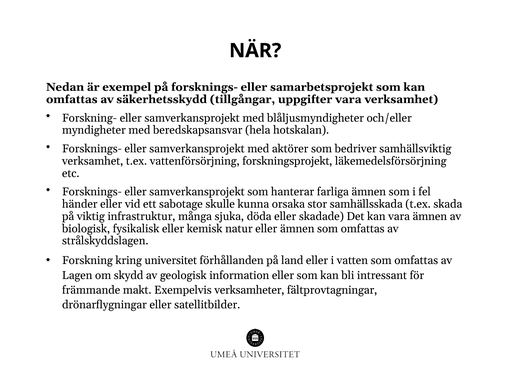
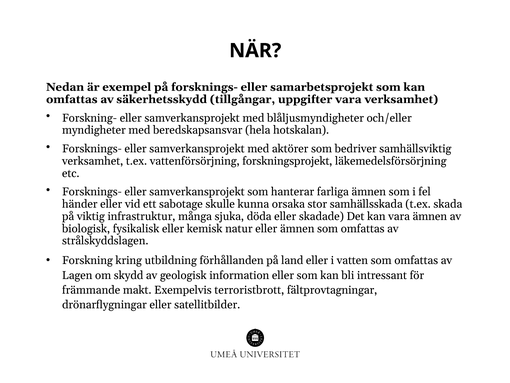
universitet: universitet -> utbildning (171, 260)
verksamheter: verksamheter -> terroristbrott (249, 290)
